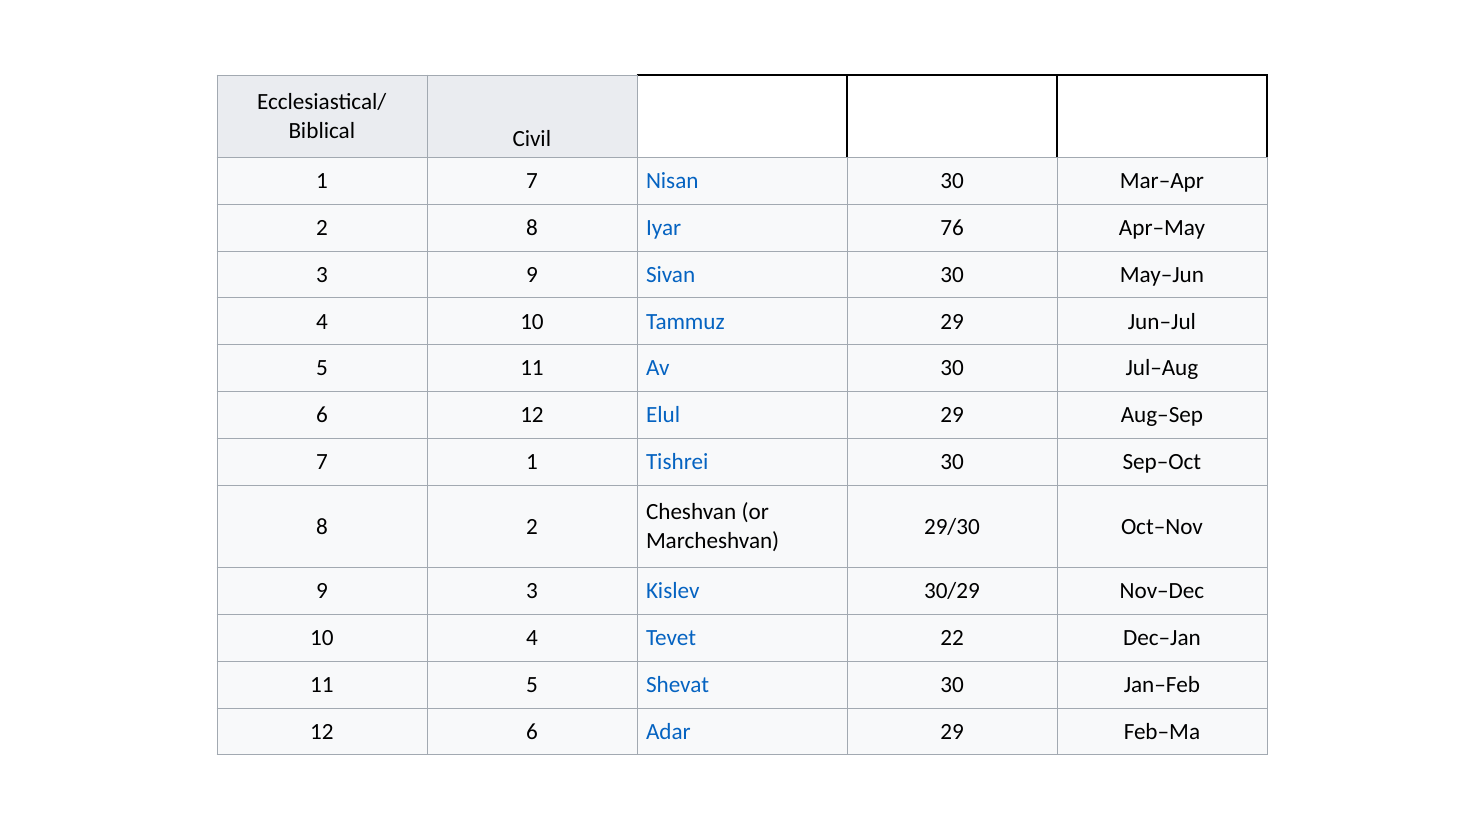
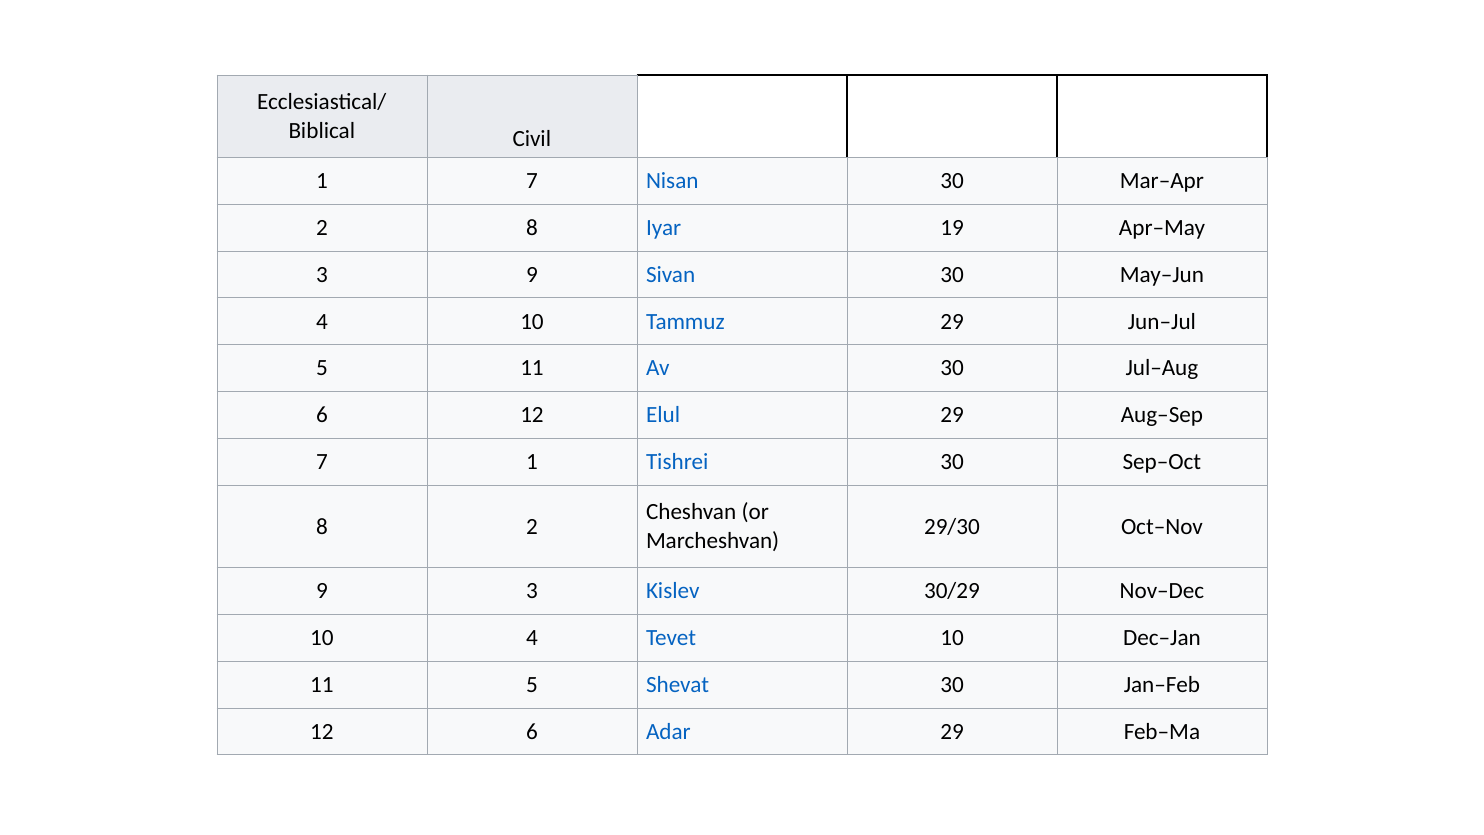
76: 76 -> 19 (952, 228)
Tevet 22: 22 -> 10 (952, 638)
